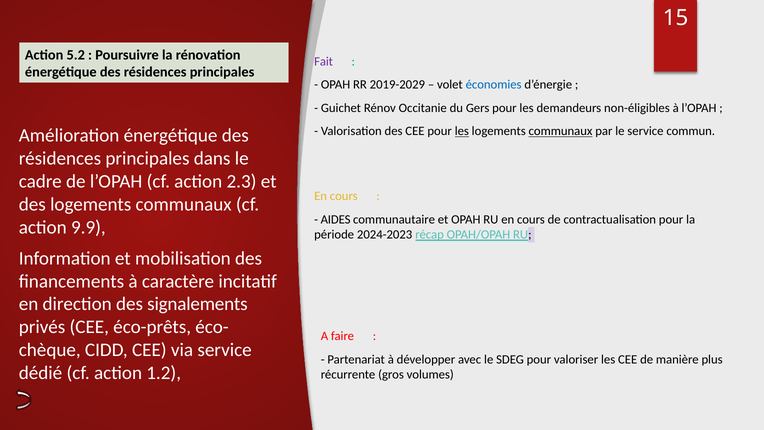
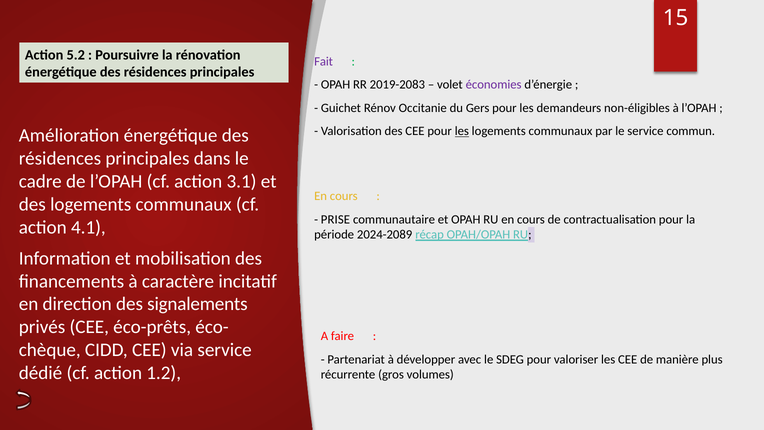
2019-2029: 2019-2029 -> 2019-2083 (397, 85)
économies colour: blue -> purple (494, 85)
communaux underline: present -> none (561, 131)
2.3: 2.3 -> 3.1 (241, 181)
AIDES: AIDES -> PRISE (335, 219)
9.9: 9.9 -> 4.1 (88, 227)
2024-2023: 2024-2023 -> 2024-2089 (385, 235)
